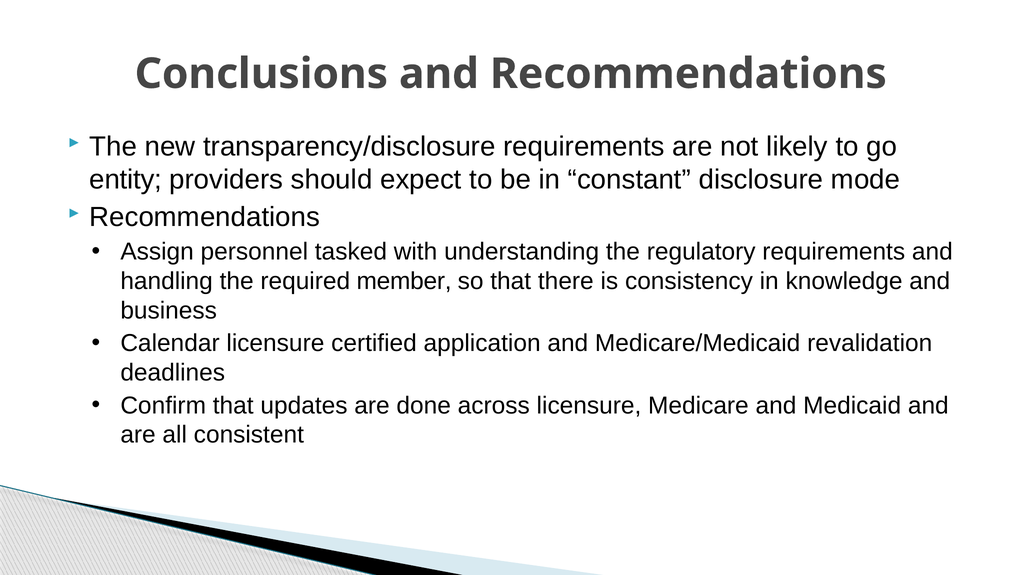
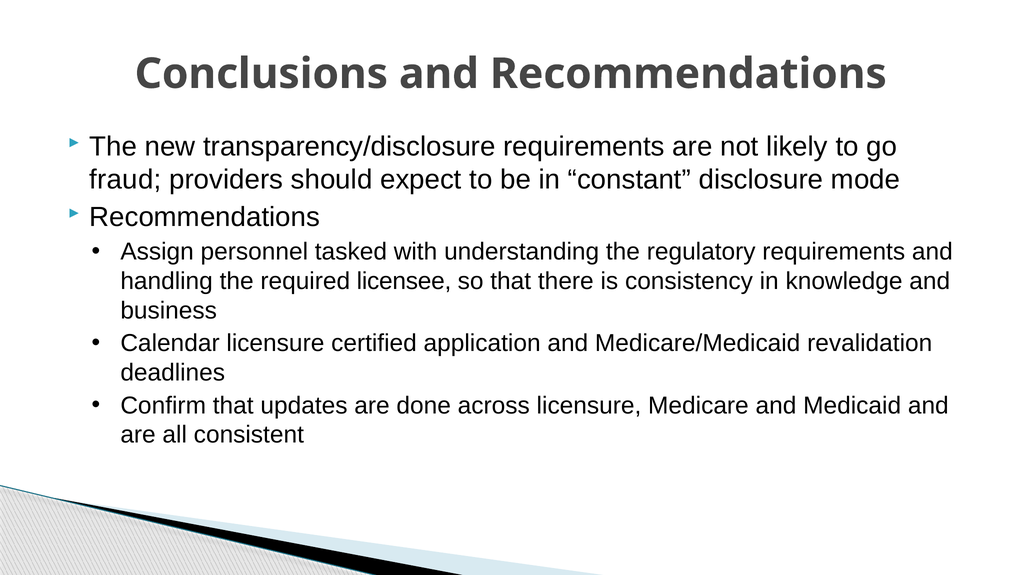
entity: entity -> fraud (125, 180)
member: member -> licensee (404, 281)
